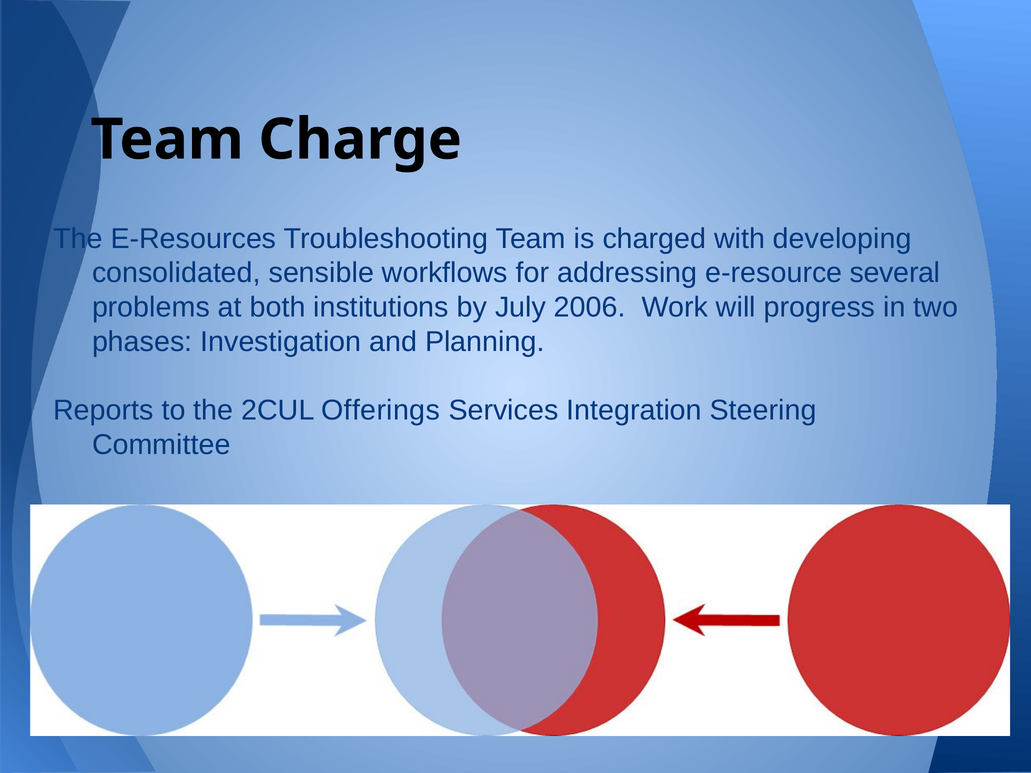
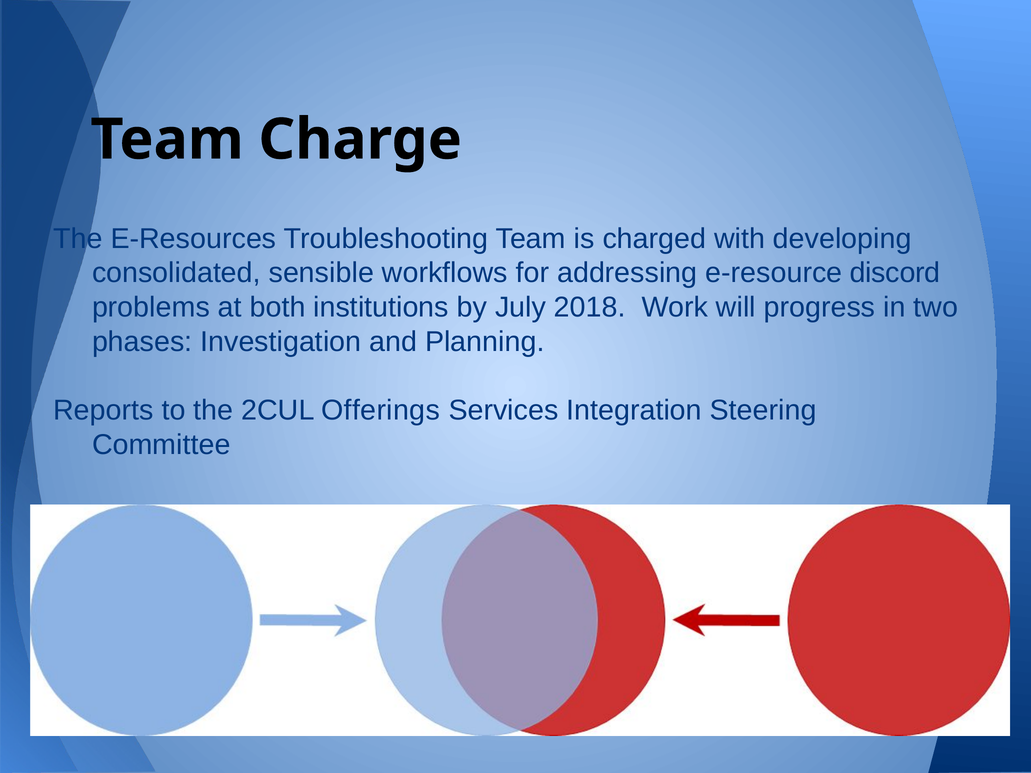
several: several -> discord (895, 273)
2006: 2006 -> 2018 (590, 307)
